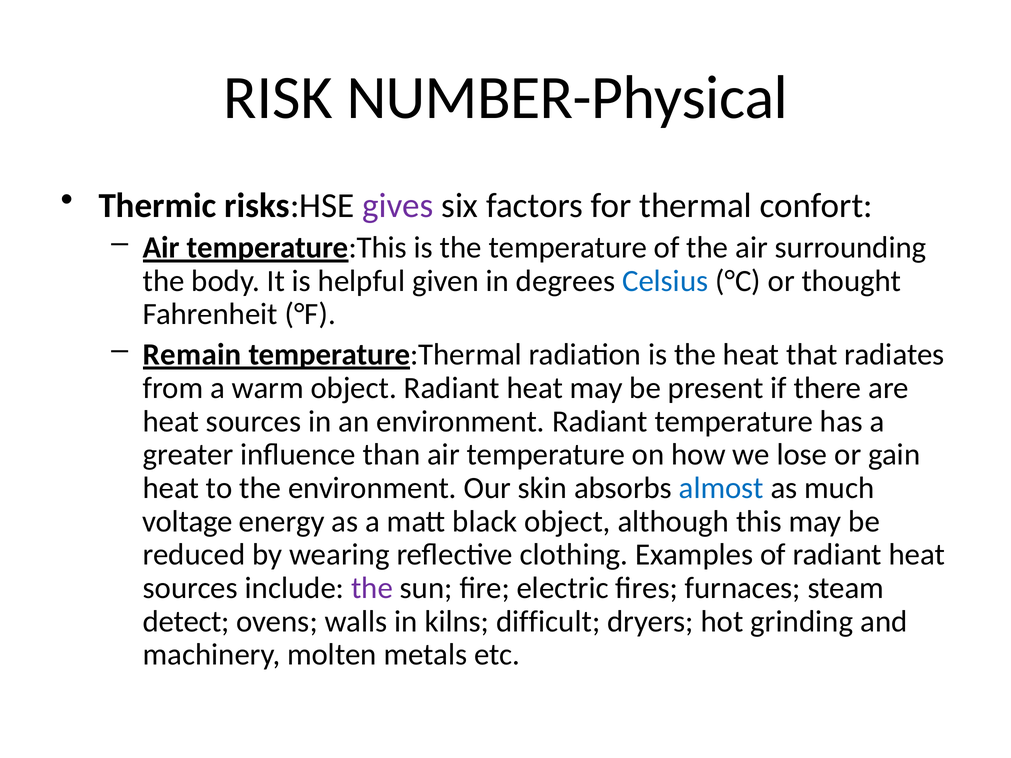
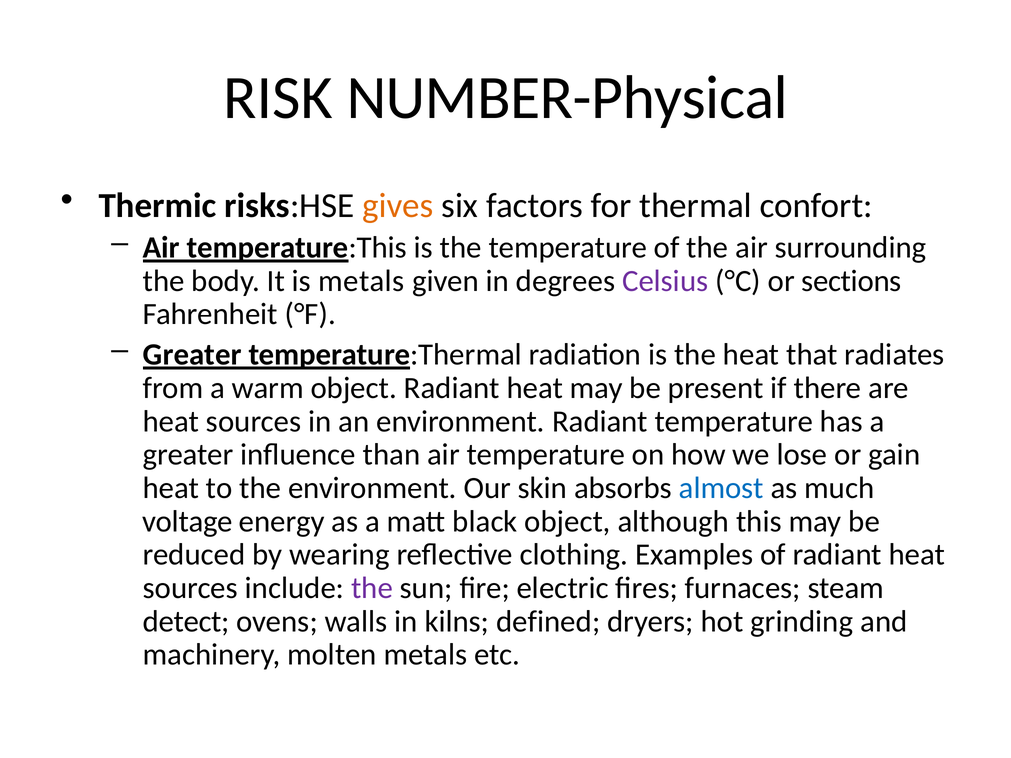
gives colour: purple -> orange (398, 206)
is helpful: helpful -> metals (361, 281)
Celsius colour: blue -> purple (665, 281)
thought: thought -> sections (851, 281)
Remain: Remain -> Greater (192, 355)
difficult: difficult -> defined (548, 622)
